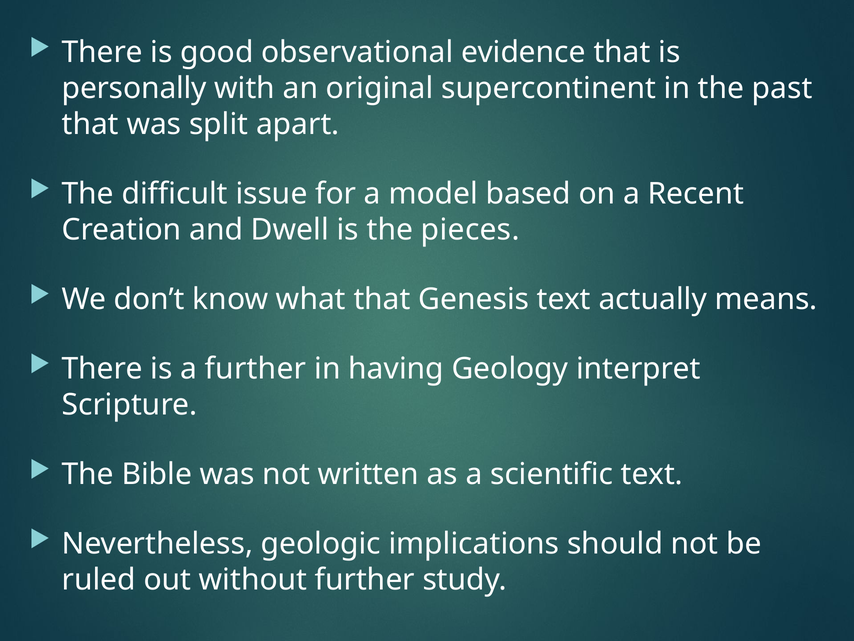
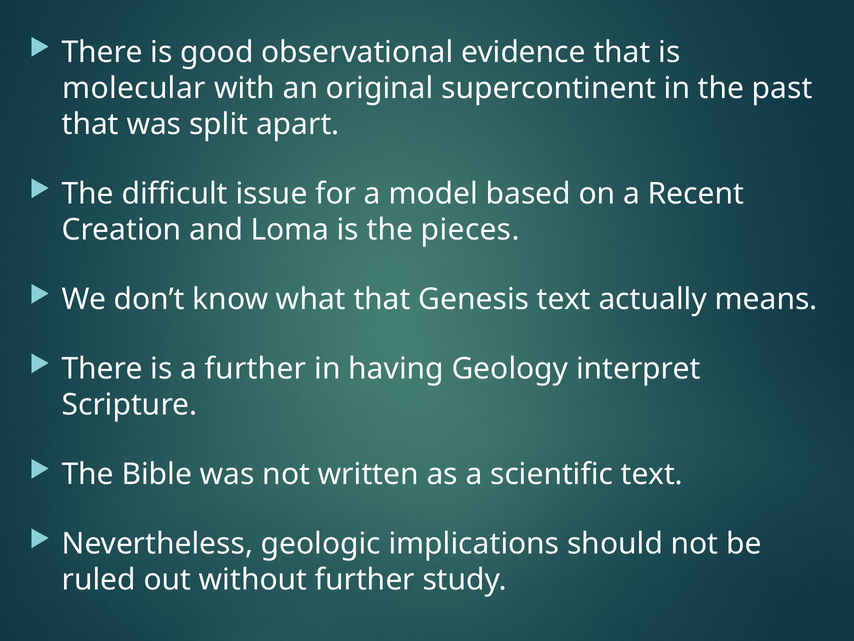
personally: personally -> molecular (134, 88)
Dwell: Dwell -> Loma (290, 230)
